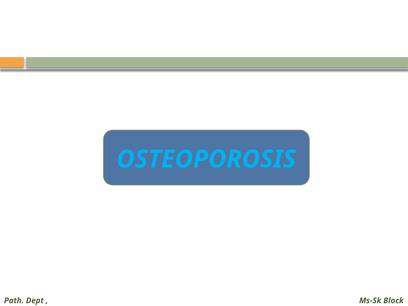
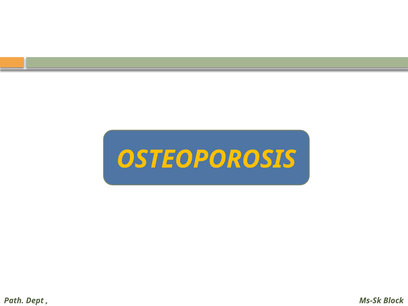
OSTEOPOROSIS colour: light blue -> yellow (206, 159)
